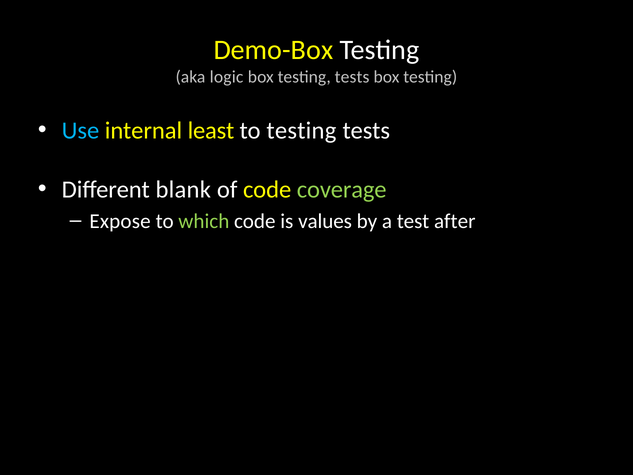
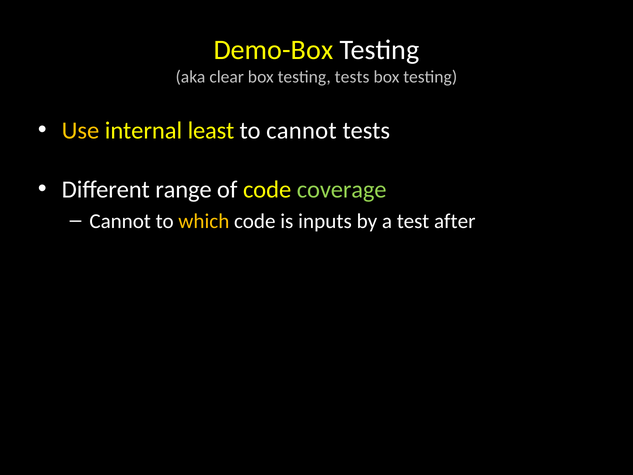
logic: logic -> clear (227, 77)
Use colour: light blue -> yellow (81, 130)
to testing: testing -> cannot (301, 130)
blank: blank -> range (183, 190)
Expose: Expose -> Cannot (120, 221)
which colour: light green -> yellow (204, 221)
values: values -> inputs (325, 221)
